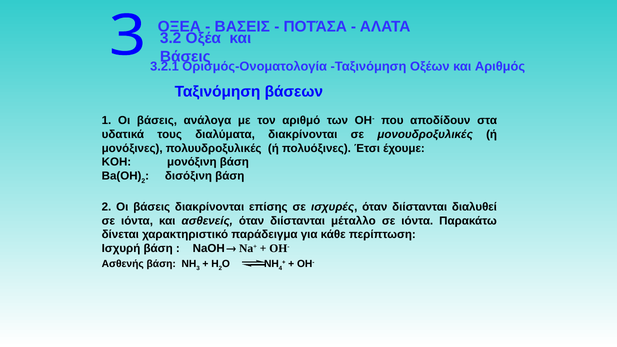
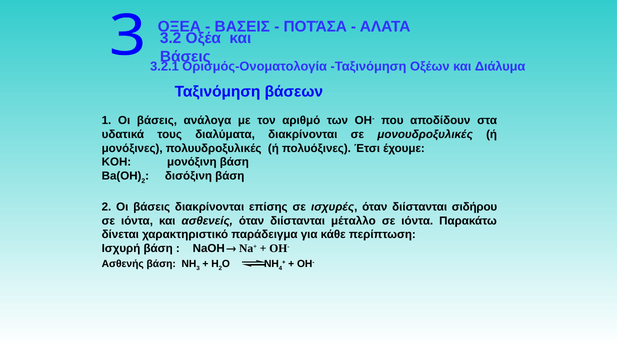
Αριθμός: Αριθμός -> Διάλυμα (500, 67)
διαλυθεί: διαλυθεί -> σιδήρου (474, 207)
